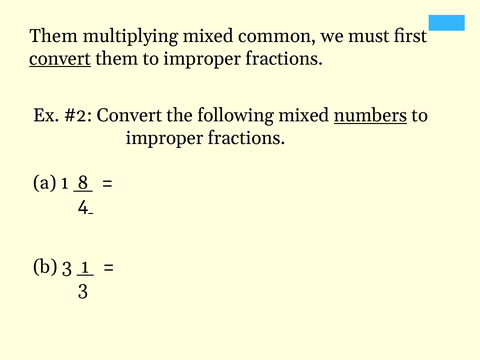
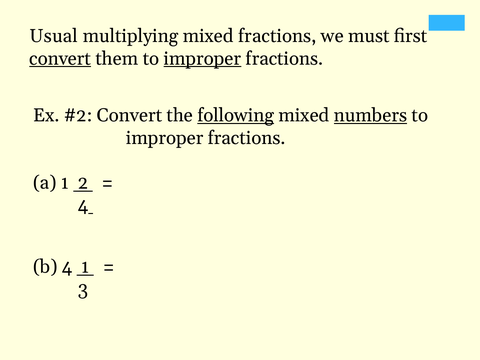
Them: Them -> Usual (54, 36)
mixed common: common -> fractions (277, 36)
improper underline: none -> present (202, 59)
following underline: none -> present (236, 115)
8: 8 -> 2 (83, 183)
b 3: 3 -> 4 (67, 267)
